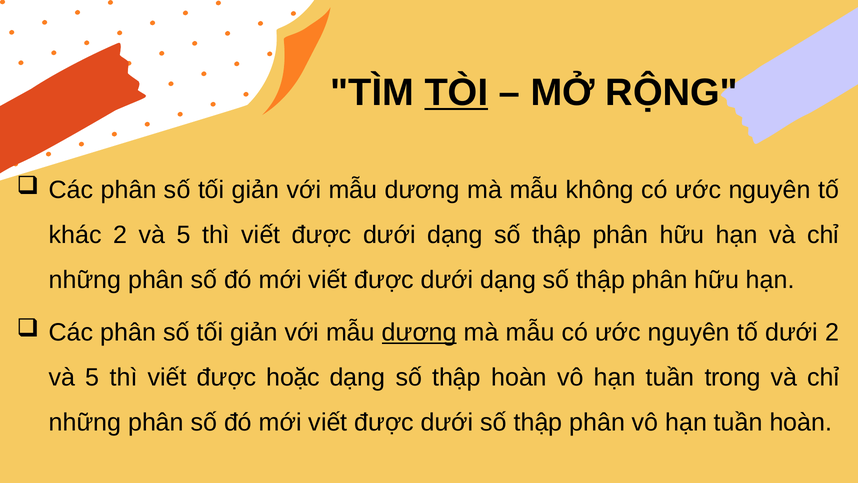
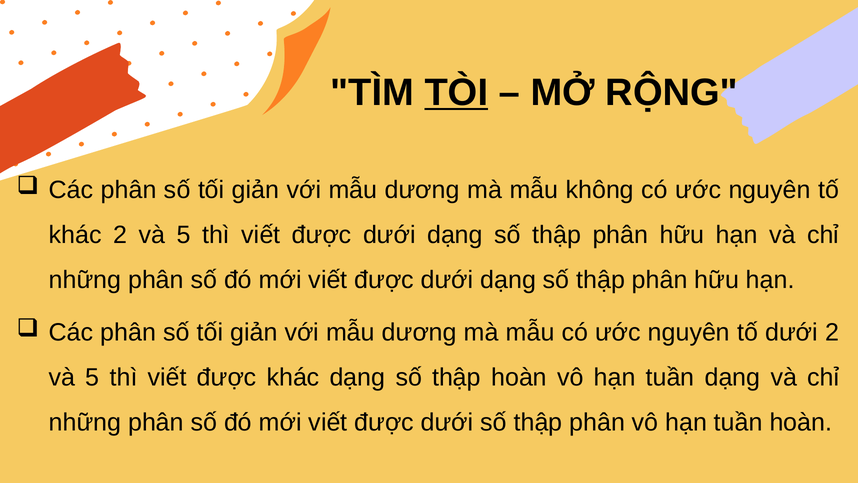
dương underline: present -> none (419, 332)
được hoặc: hoặc -> khác (293, 377)
tuần trong: trong -> dạng (732, 377)
